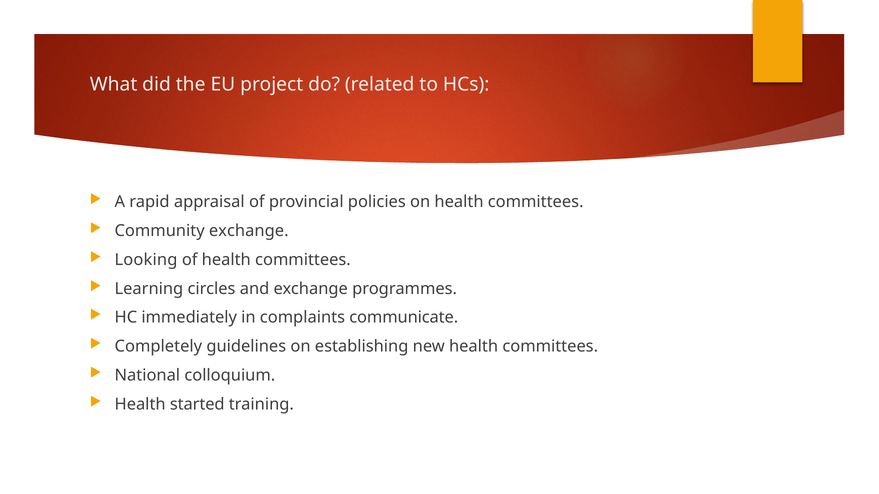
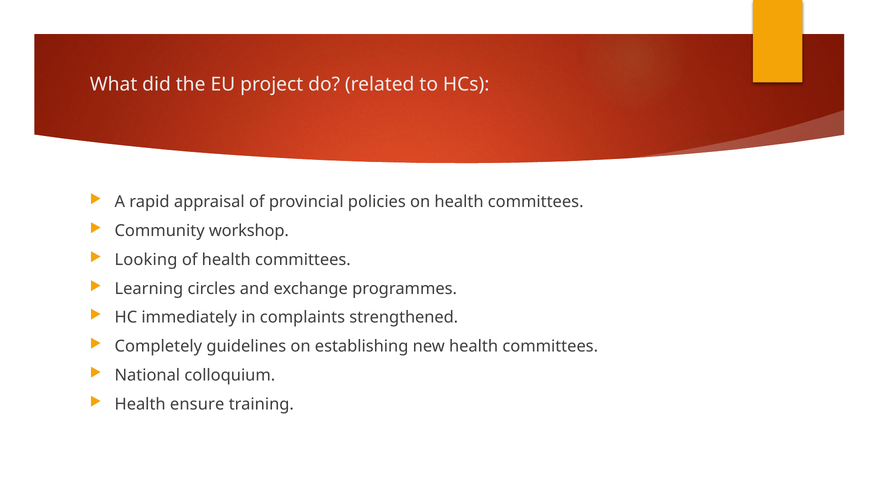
Community exchange: exchange -> workshop (249, 231)
communicate: communicate -> strengthened (404, 318)
started: started -> ensure (197, 405)
